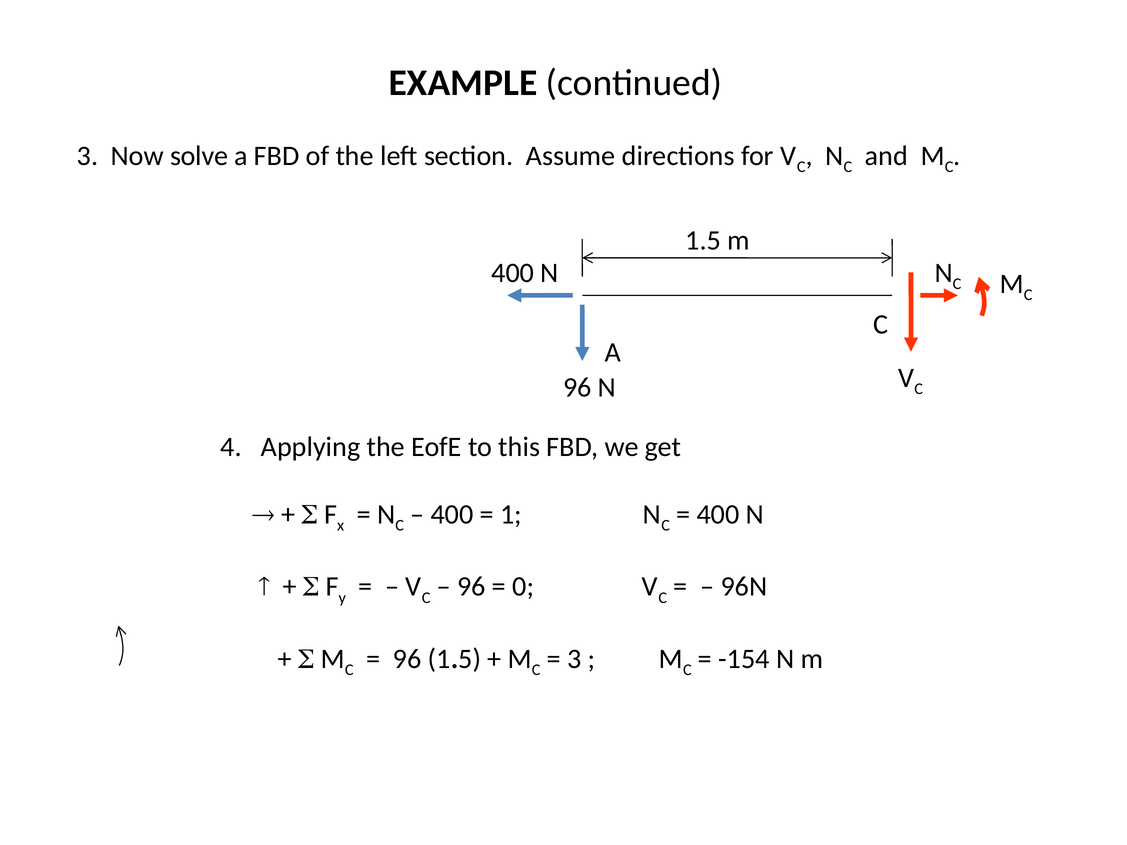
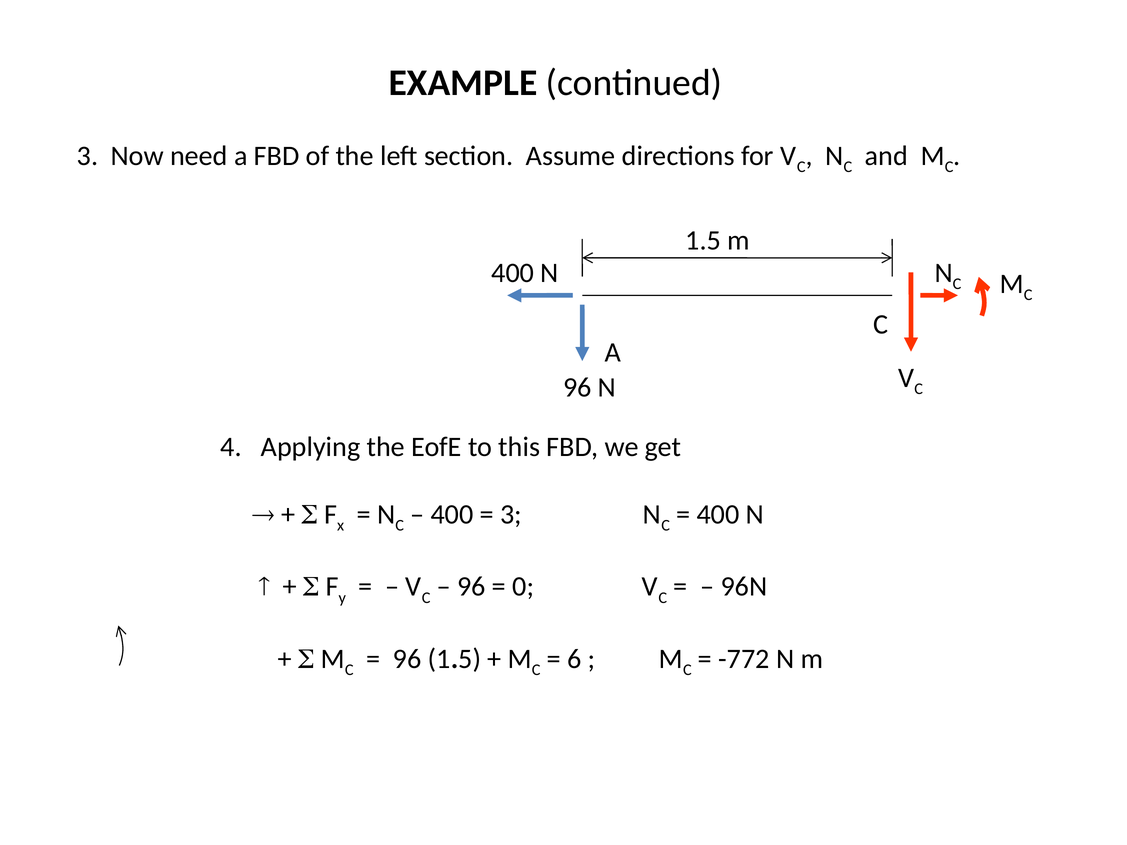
solve: solve -> need (199, 156)
1: 1 -> 3 (511, 515)
3: 3 -> 6 (574, 659)
-154: -154 -> -772 (744, 659)
